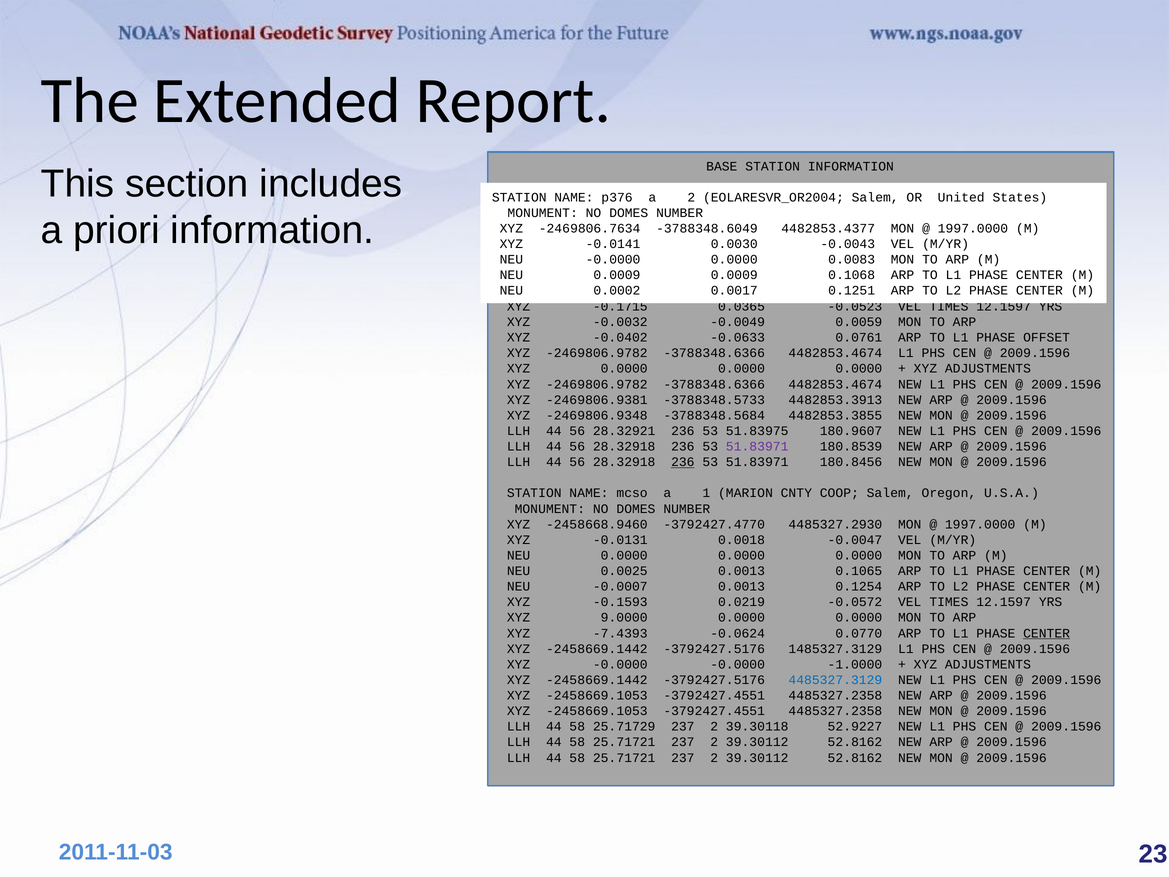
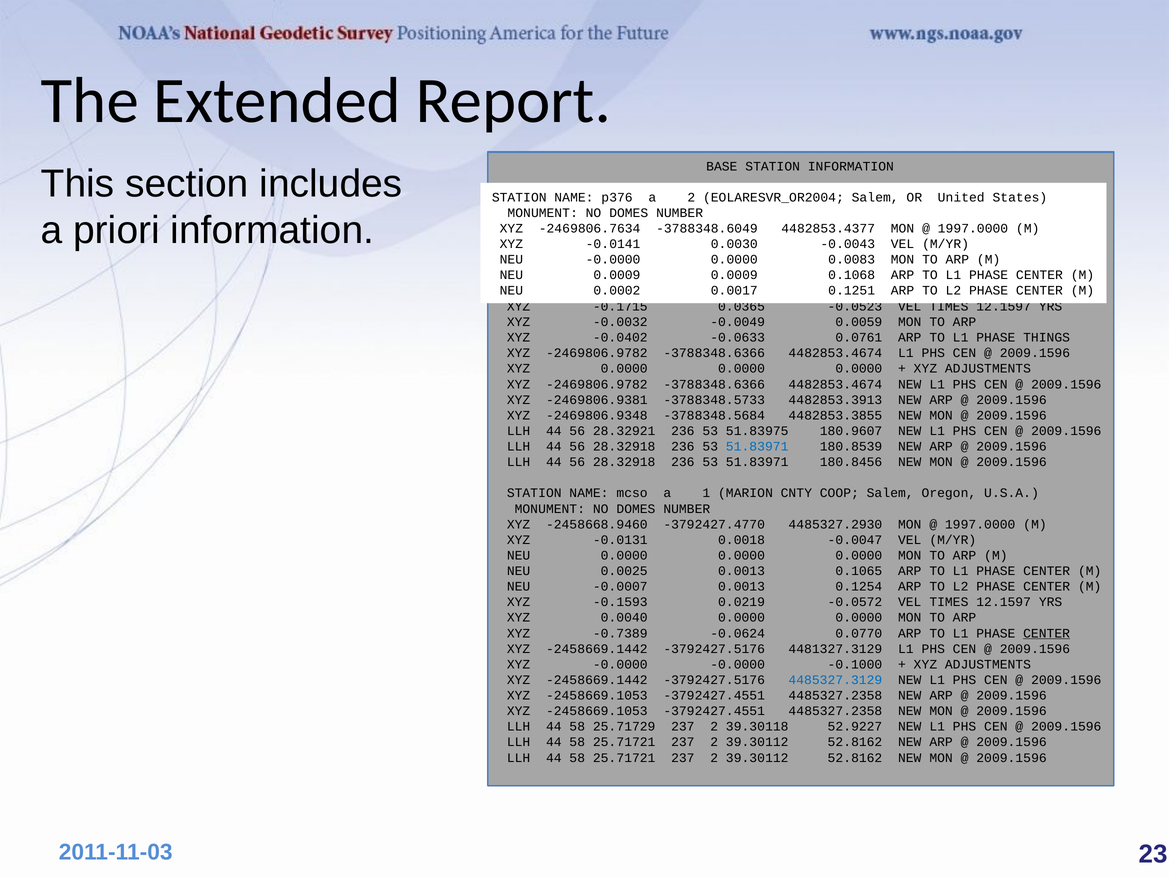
OFFSET: OFFSET -> THINGS (1047, 337)
51.83971 colour: purple -> blue (757, 446)
236 underline: present -> none (683, 462)
9.0000: 9.0000 -> 0.0040 (624, 617)
-7.4393: -7.4393 -> -0.7389 (620, 633)
1485327.3129: 1485327.3129 -> 4481327.3129 (835, 649)
-1.0000: -1.0000 -> -0.1000 (855, 664)
